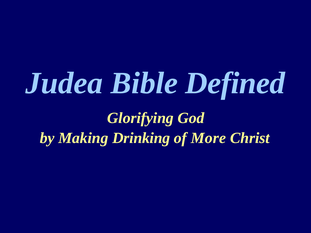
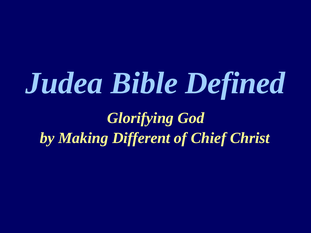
Drinking: Drinking -> Different (141, 138)
More: More -> Chief (209, 138)
